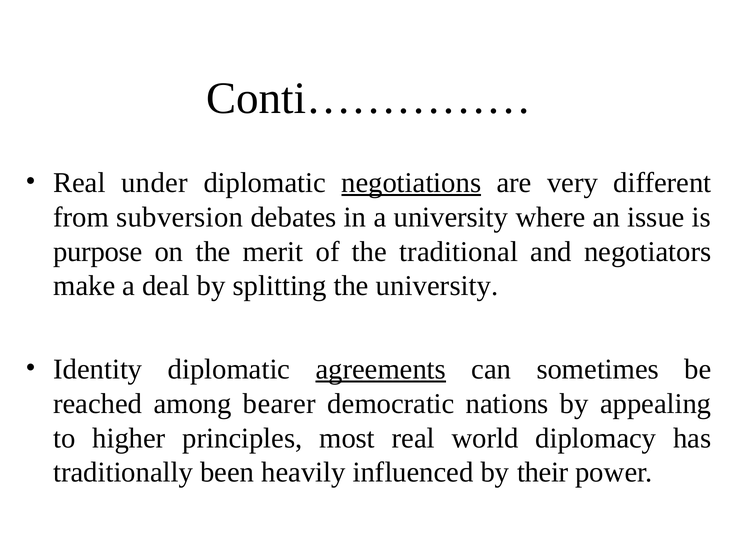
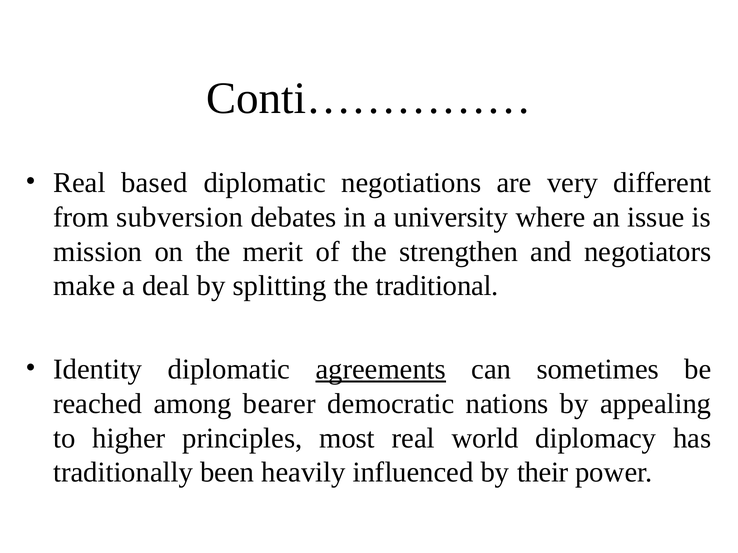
under: under -> based (154, 183)
negotiations underline: present -> none (411, 183)
purpose: purpose -> mission (98, 252)
traditional: traditional -> strengthen (459, 252)
the university: university -> traditional (437, 286)
